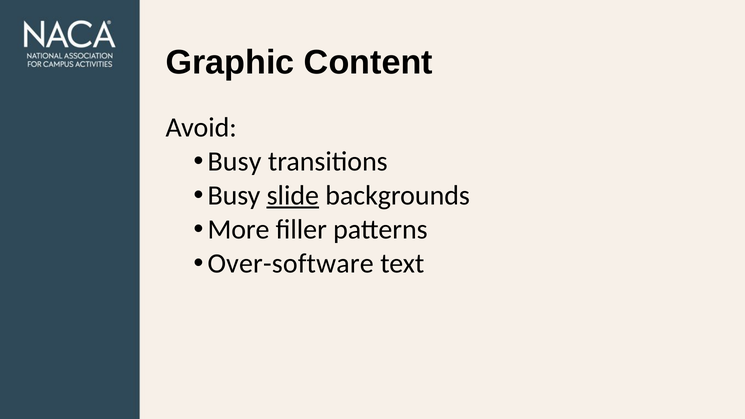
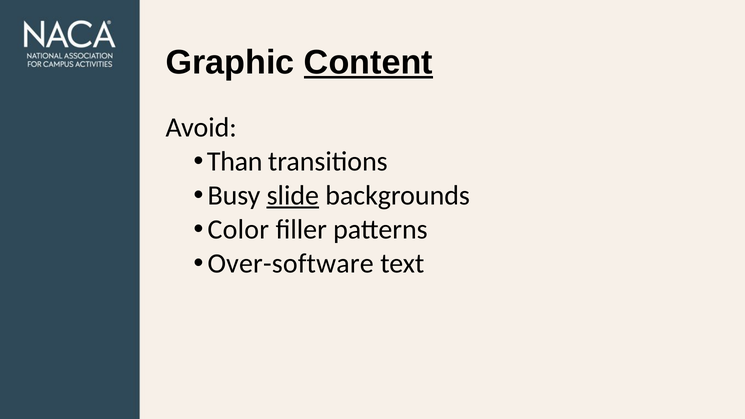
Content underline: none -> present (368, 63)
Busy: Busy -> Than (235, 162)
More: More -> Color (238, 230)
